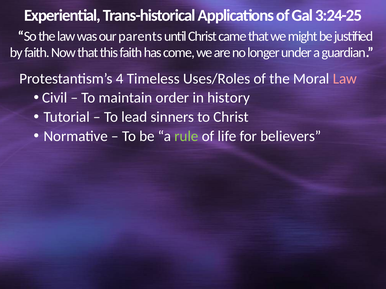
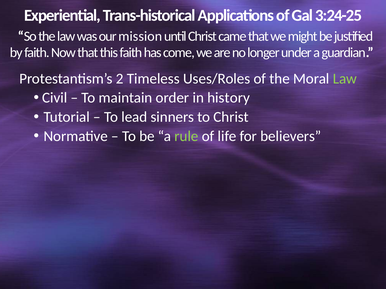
parents: parents -> mission (140, 36)
4: 4 -> 2 (120, 79)
Law colour: pink -> light green (345, 79)
